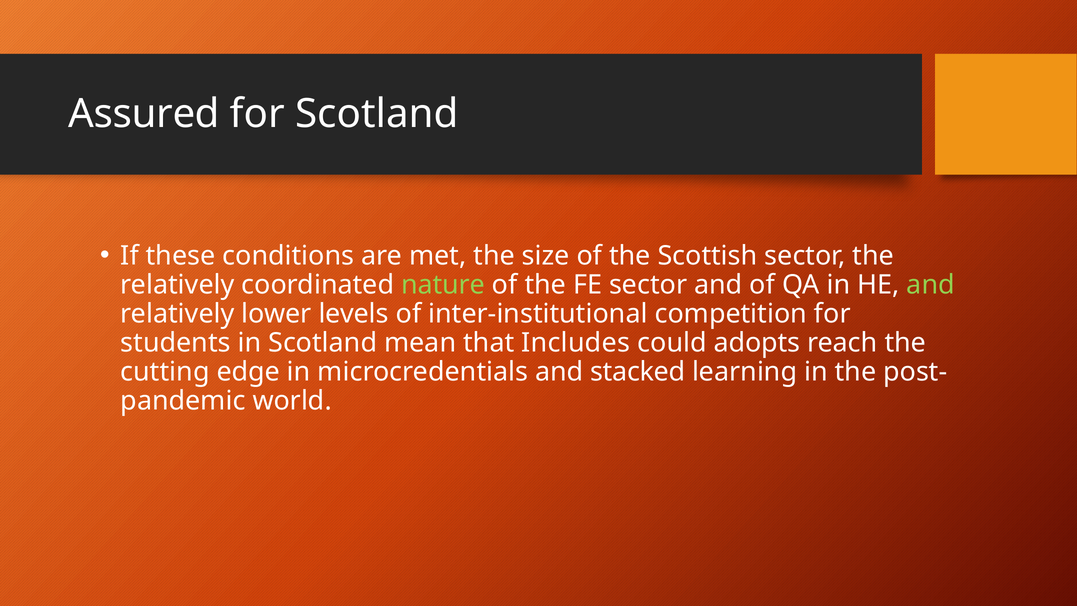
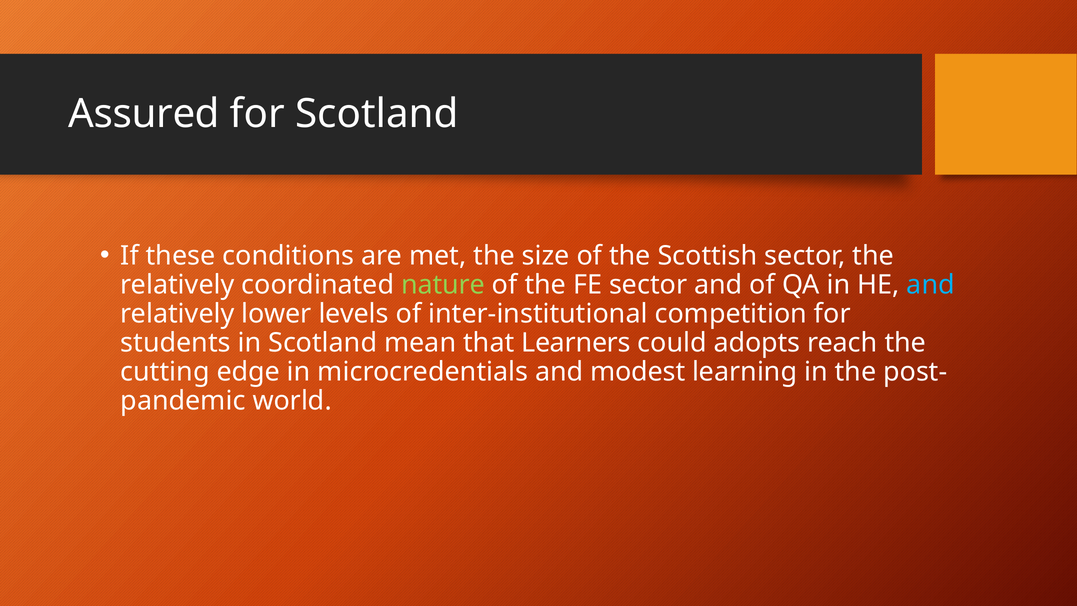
and colour: light green -> light blue (931, 285)
Includes: Includes -> Learners (576, 343)
stacked: stacked -> modest (638, 372)
